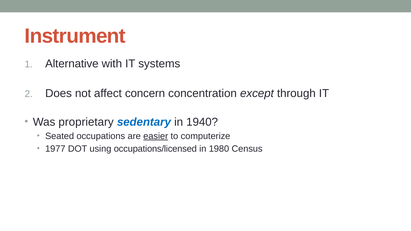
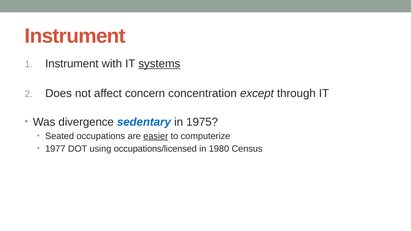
Alternative: Alternative -> Instrument (72, 64)
systems underline: none -> present (159, 64)
proprietary: proprietary -> divergence (86, 122)
1940: 1940 -> 1975 (202, 122)
